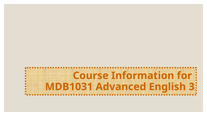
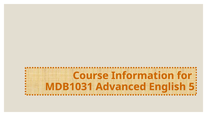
3: 3 -> 5 (192, 87)
